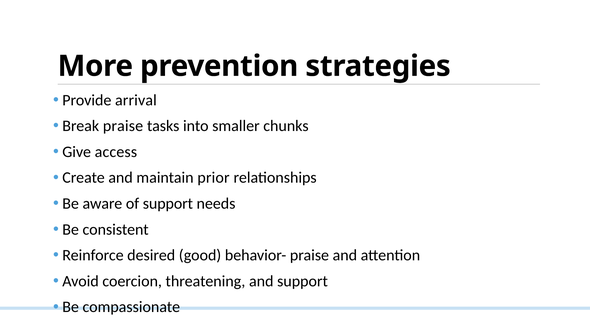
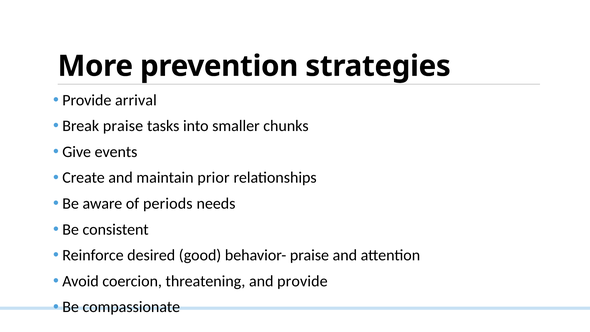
access: access -> events (116, 152)
of support: support -> periods (168, 203)
and support: support -> provide (302, 281)
